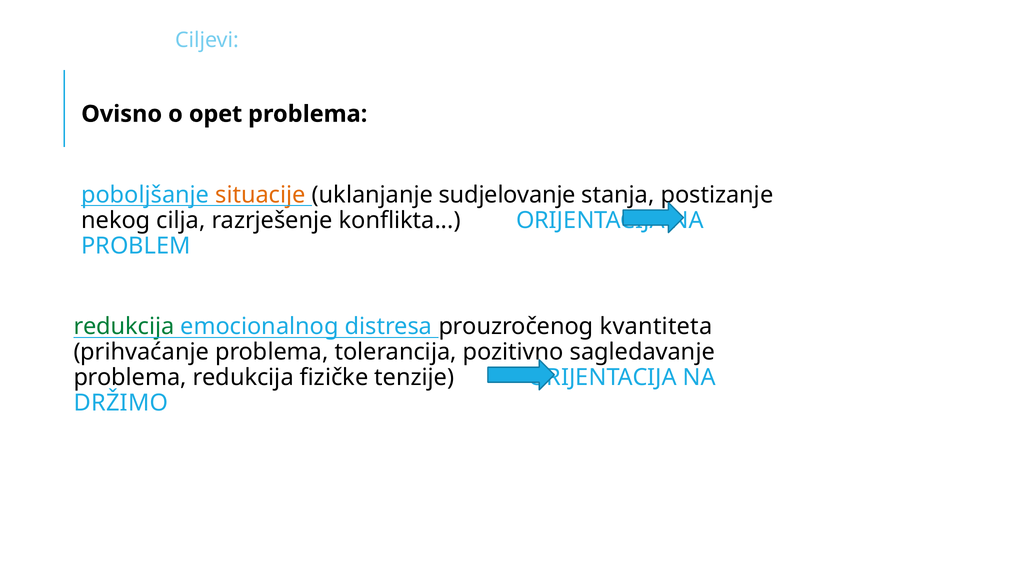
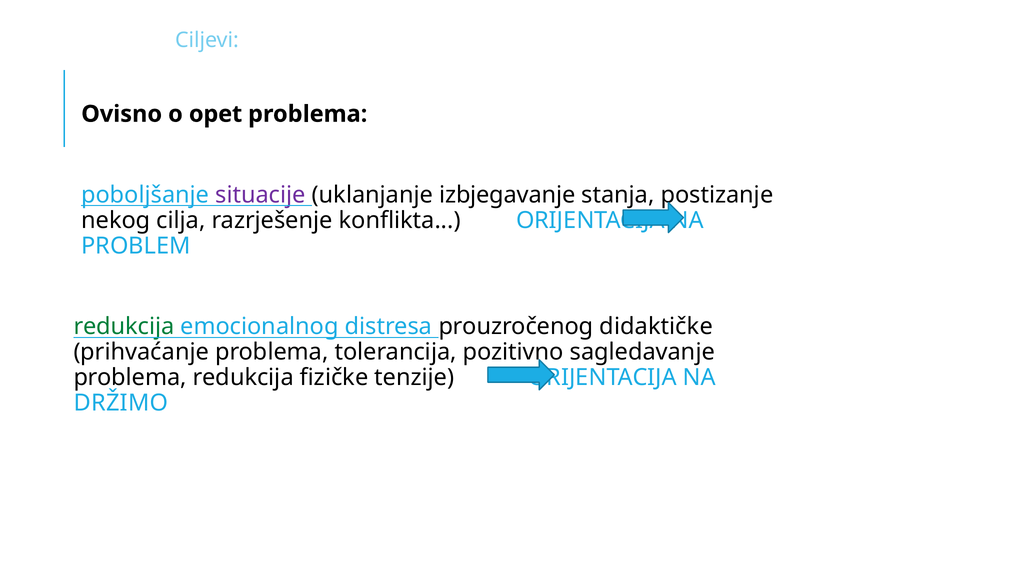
situacije colour: orange -> purple (260, 195)
sudjelovanje: sudjelovanje -> izbjegavanje (507, 195)
kvantiteta: kvantiteta -> didaktičke (656, 327)
